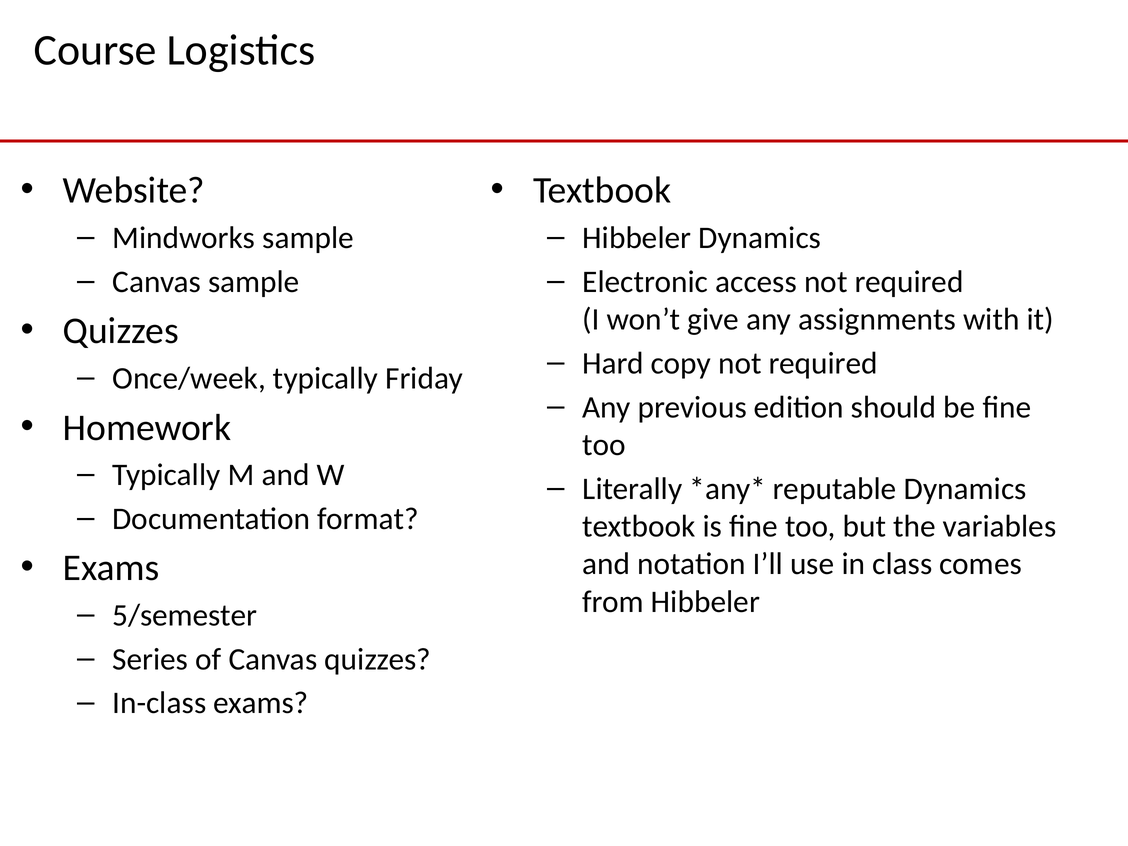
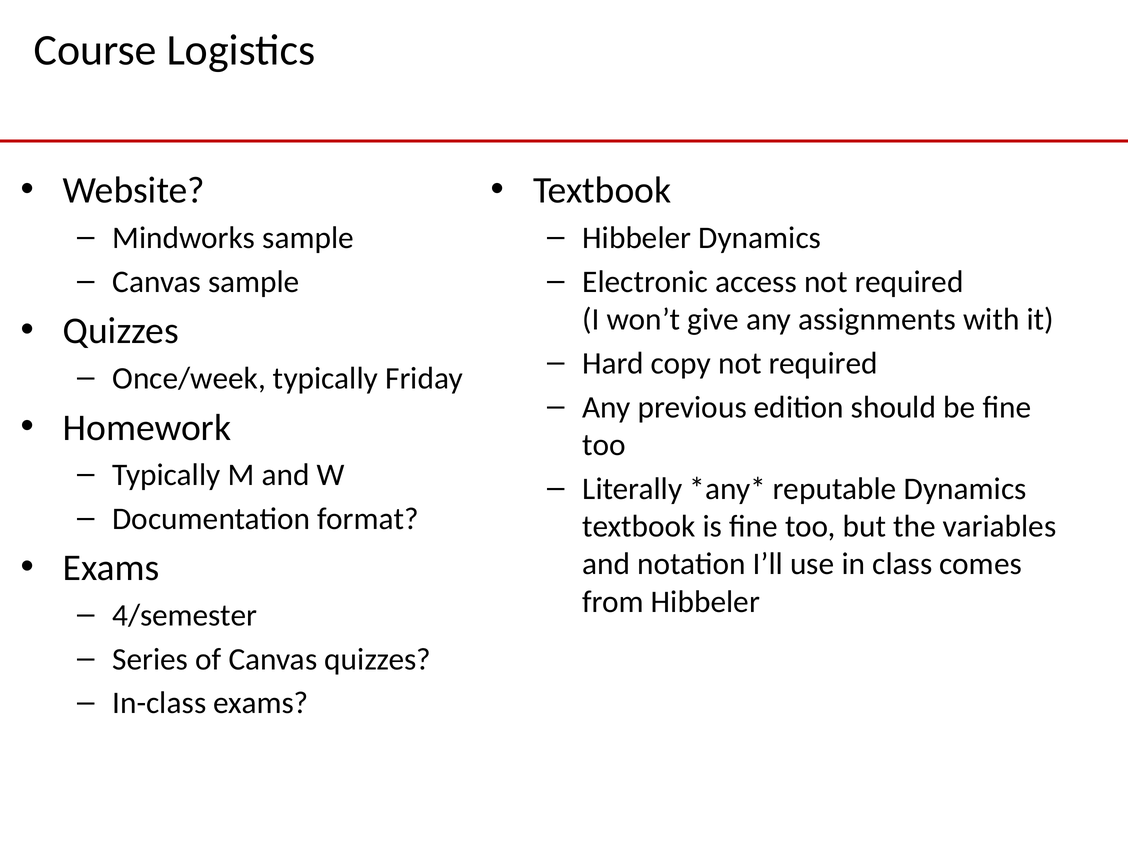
5/semester: 5/semester -> 4/semester (185, 615)
